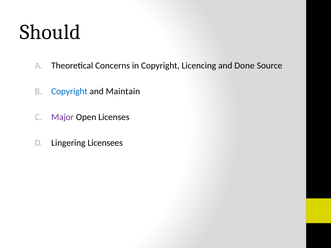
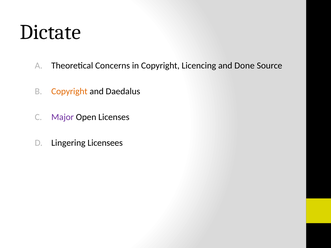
Should: Should -> Dictate (50, 32)
Copyright colour: blue -> orange (69, 91)
Maintain: Maintain -> Daedalus (123, 91)
